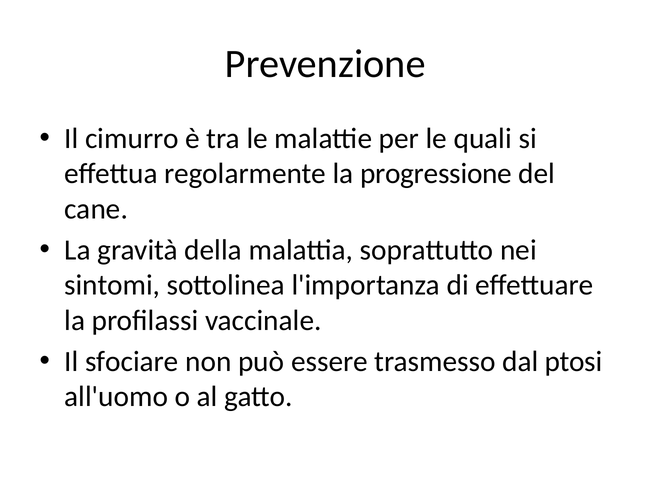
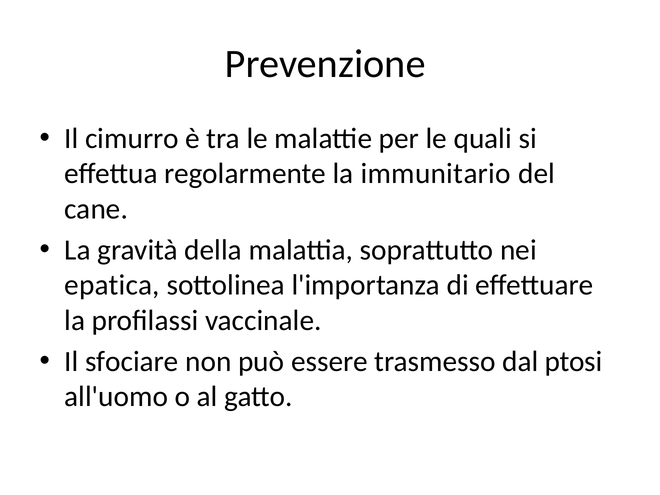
progressione: progressione -> immunitario (436, 174)
sintomi: sintomi -> epatica (112, 285)
